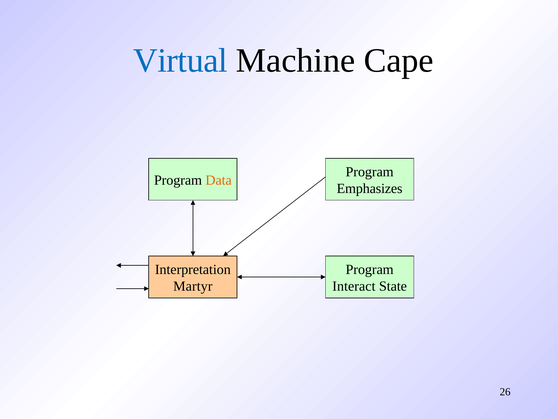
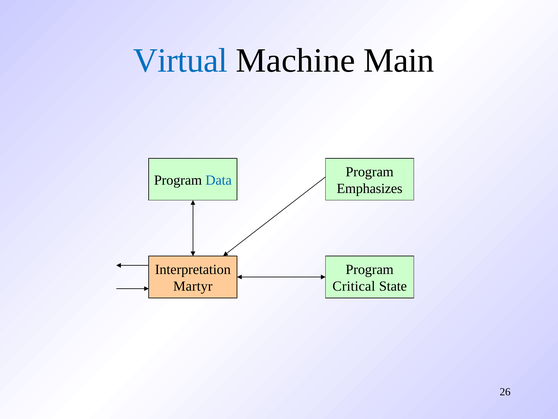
Cape: Cape -> Main (399, 60)
Data colour: orange -> blue (219, 180)
Interact: Interact -> Critical (354, 286)
